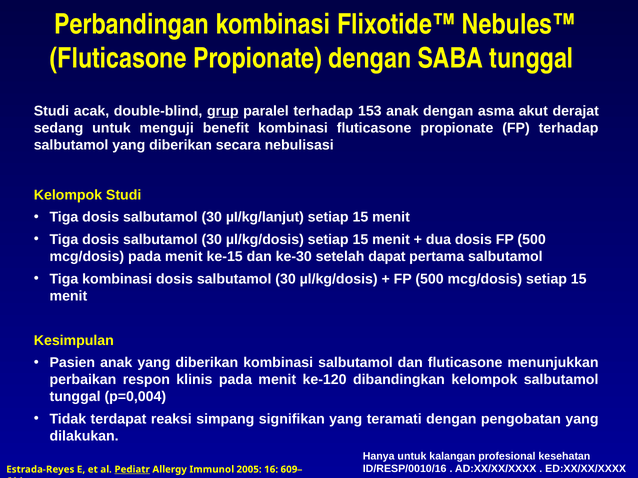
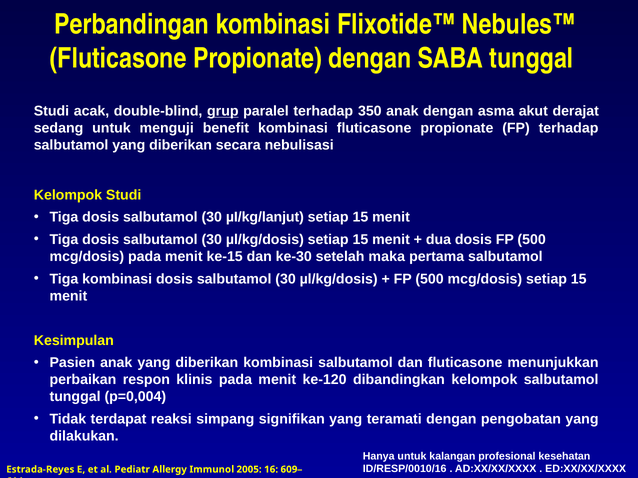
153: 153 -> 350 (370, 111)
dapat: dapat -> maka (387, 257)
Pediatr underline: present -> none (132, 470)
